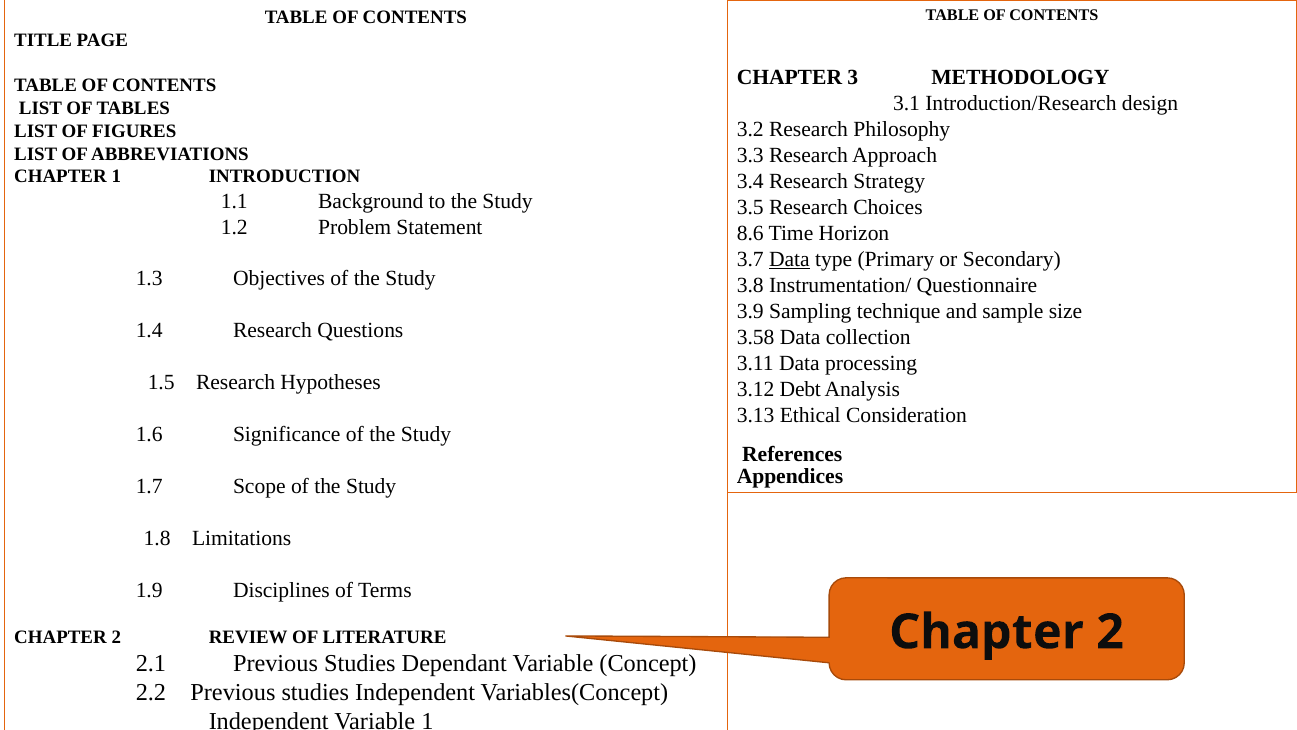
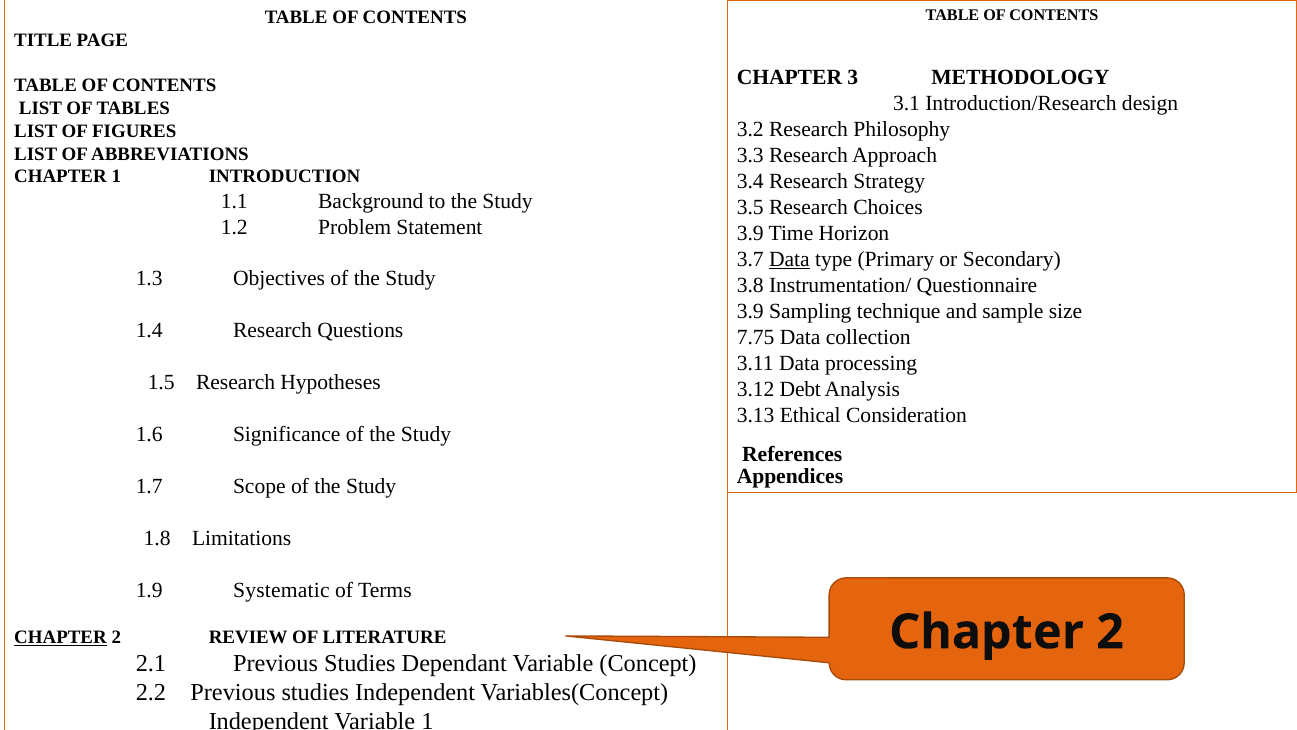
8.6: 8.6 -> 3.9 (750, 233)
3.58: 3.58 -> 7.75 (756, 337)
Disciplines: Disciplines -> Systematic (281, 590)
CHAPTER underline: none -> present (60, 637)
